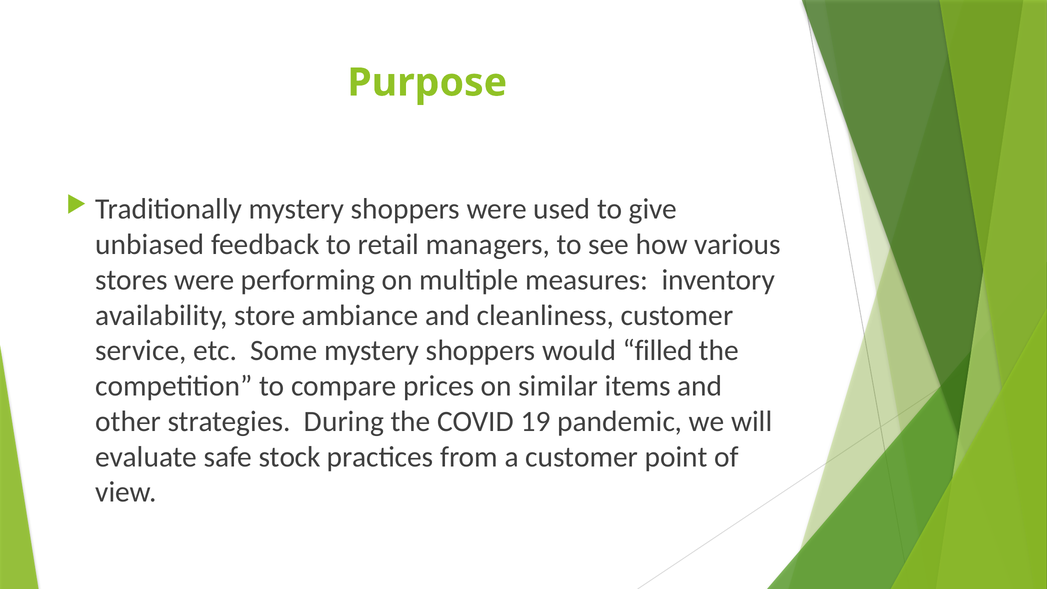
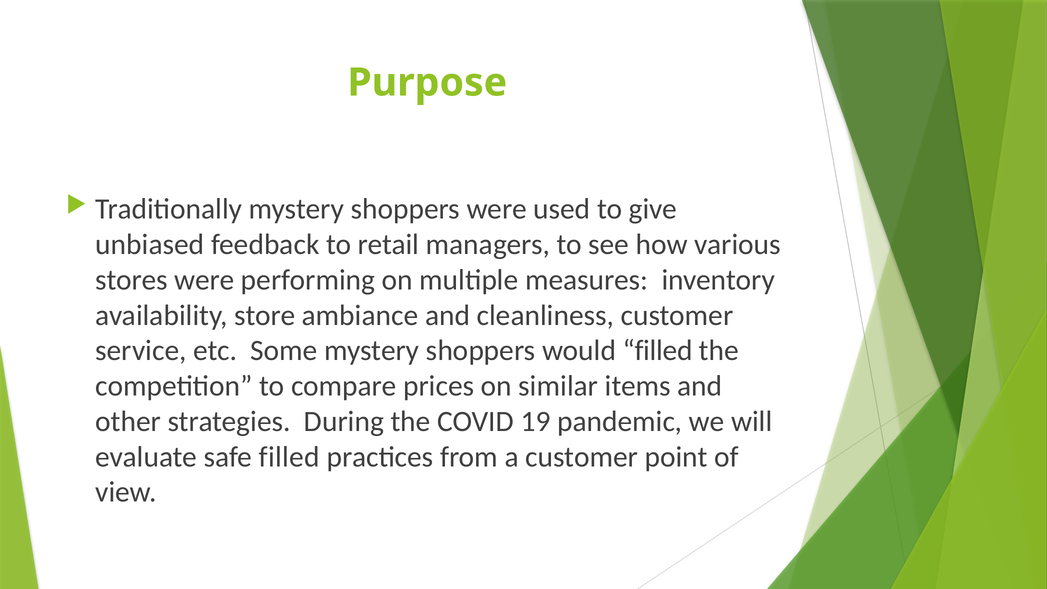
safe stock: stock -> filled (289, 457)
